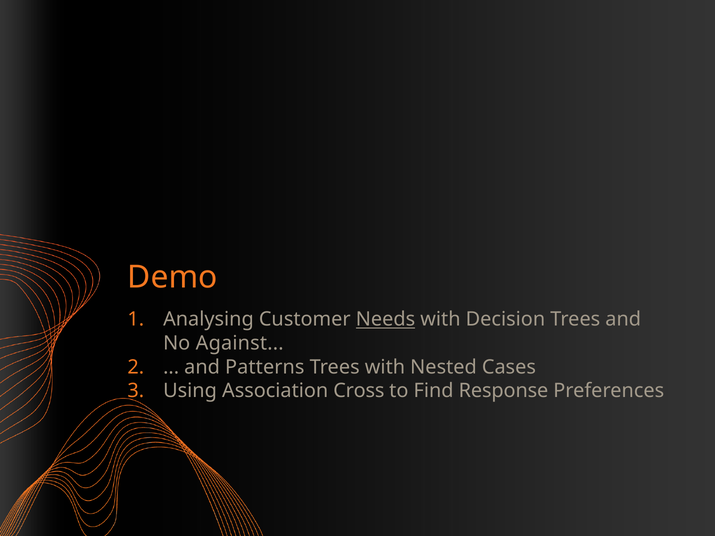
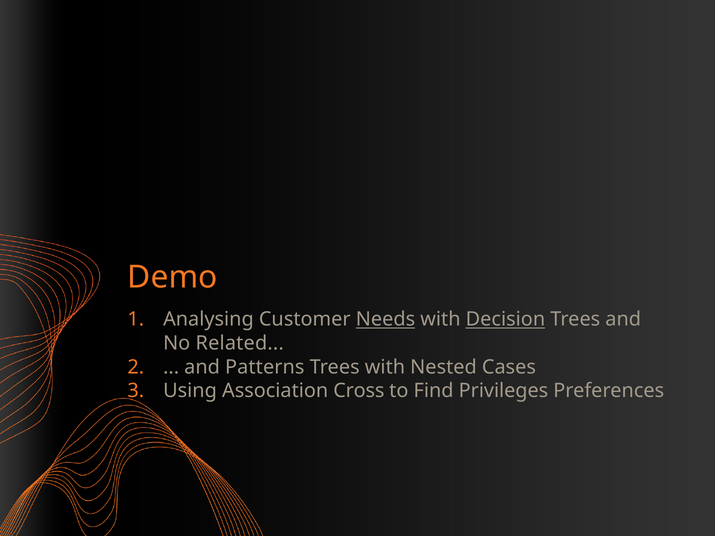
Decision underline: none -> present (505, 320)
Against: Against -> Related (240, 343)
Response: Response -> Privileges (503, 391)
